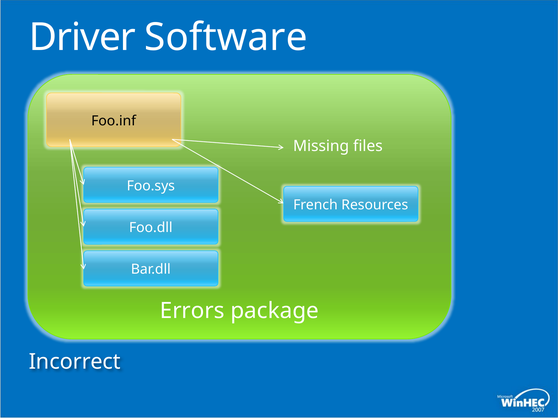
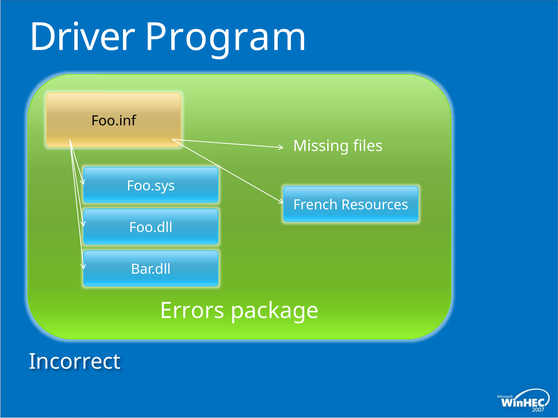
Software: Software -> Program (226, 37)
